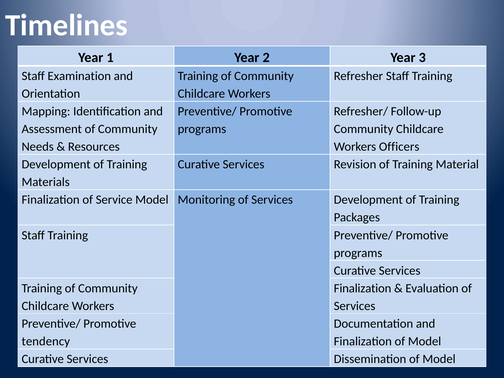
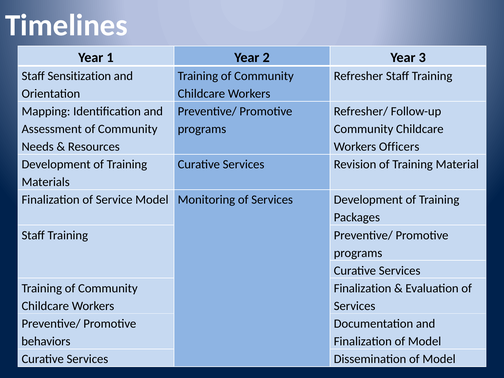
Examination: Examination -> Sensitization (79, 76)
tendency: tendency -> behaviors (46, 341)
